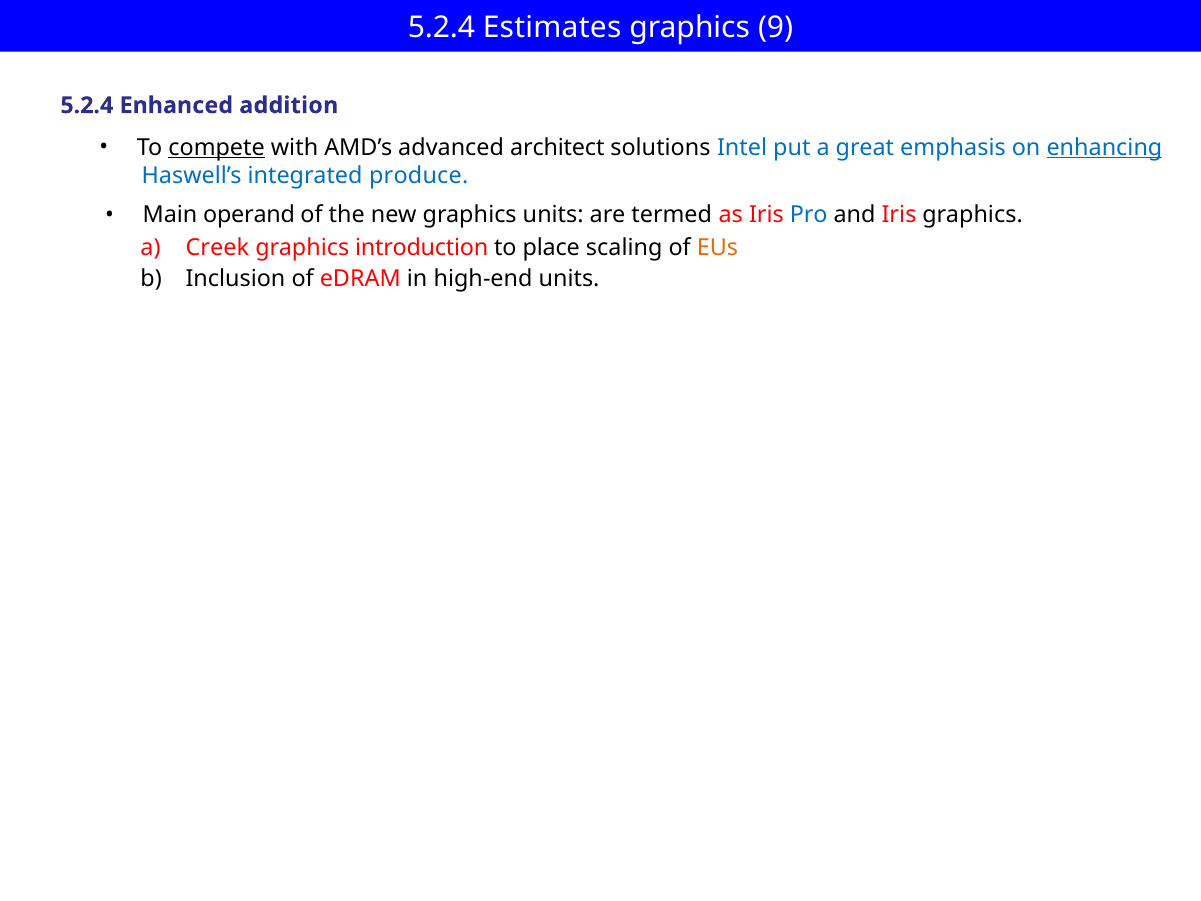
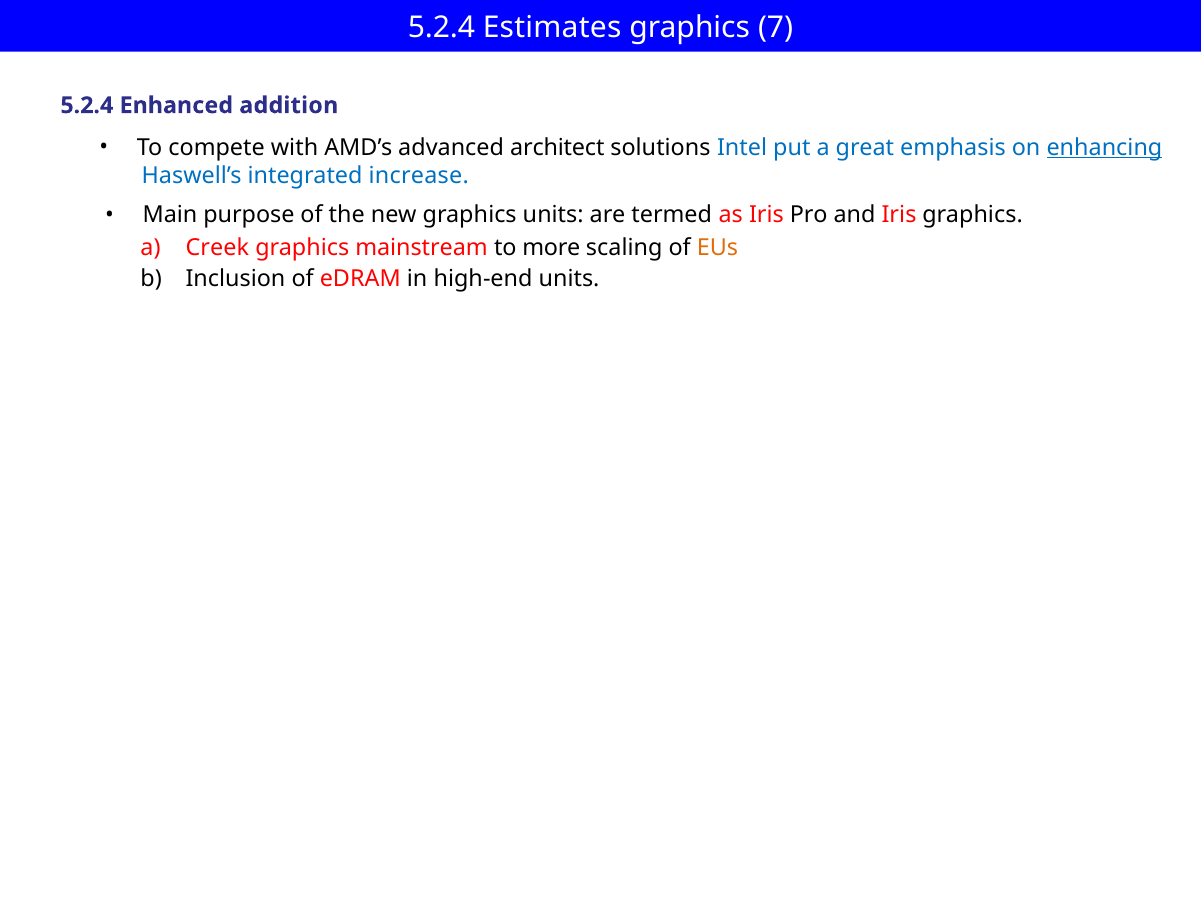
9: 9 -> 7 (776, 28)
compete underline: present -> none (217, 148)
produce: produce -> increase (419, 176)
operand: operand -> purpose (249, 215)
Pro colour: blue -> black (809, 215)
introduction: introduction -> mainstream (422, 247)
place: place -> more (551, 247)
